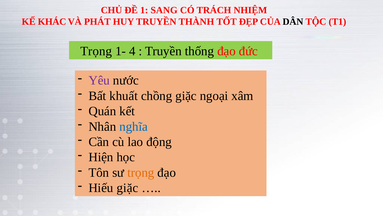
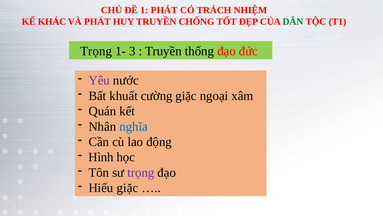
1 SANG: SANG -> PHÁT (164, 10)
THÀNH: THÀNH -> CHỐNG (197, 22)
DÂN colour: black -> green (293, 22)
4: 4 -> 3 (132, 51)
chồng: chồng -> cường (157, 96)
Hiện: Hiện -> Hình (101, 157)
trọng colour: orange -> purple (141, 172)
